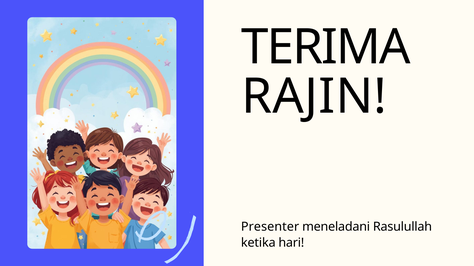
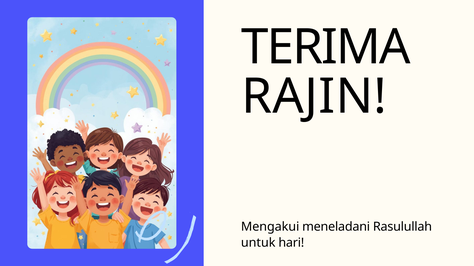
Presenter: Presenter -> Mengakui (270, 227)
ketika: ketika -> untuk (258, 243)
